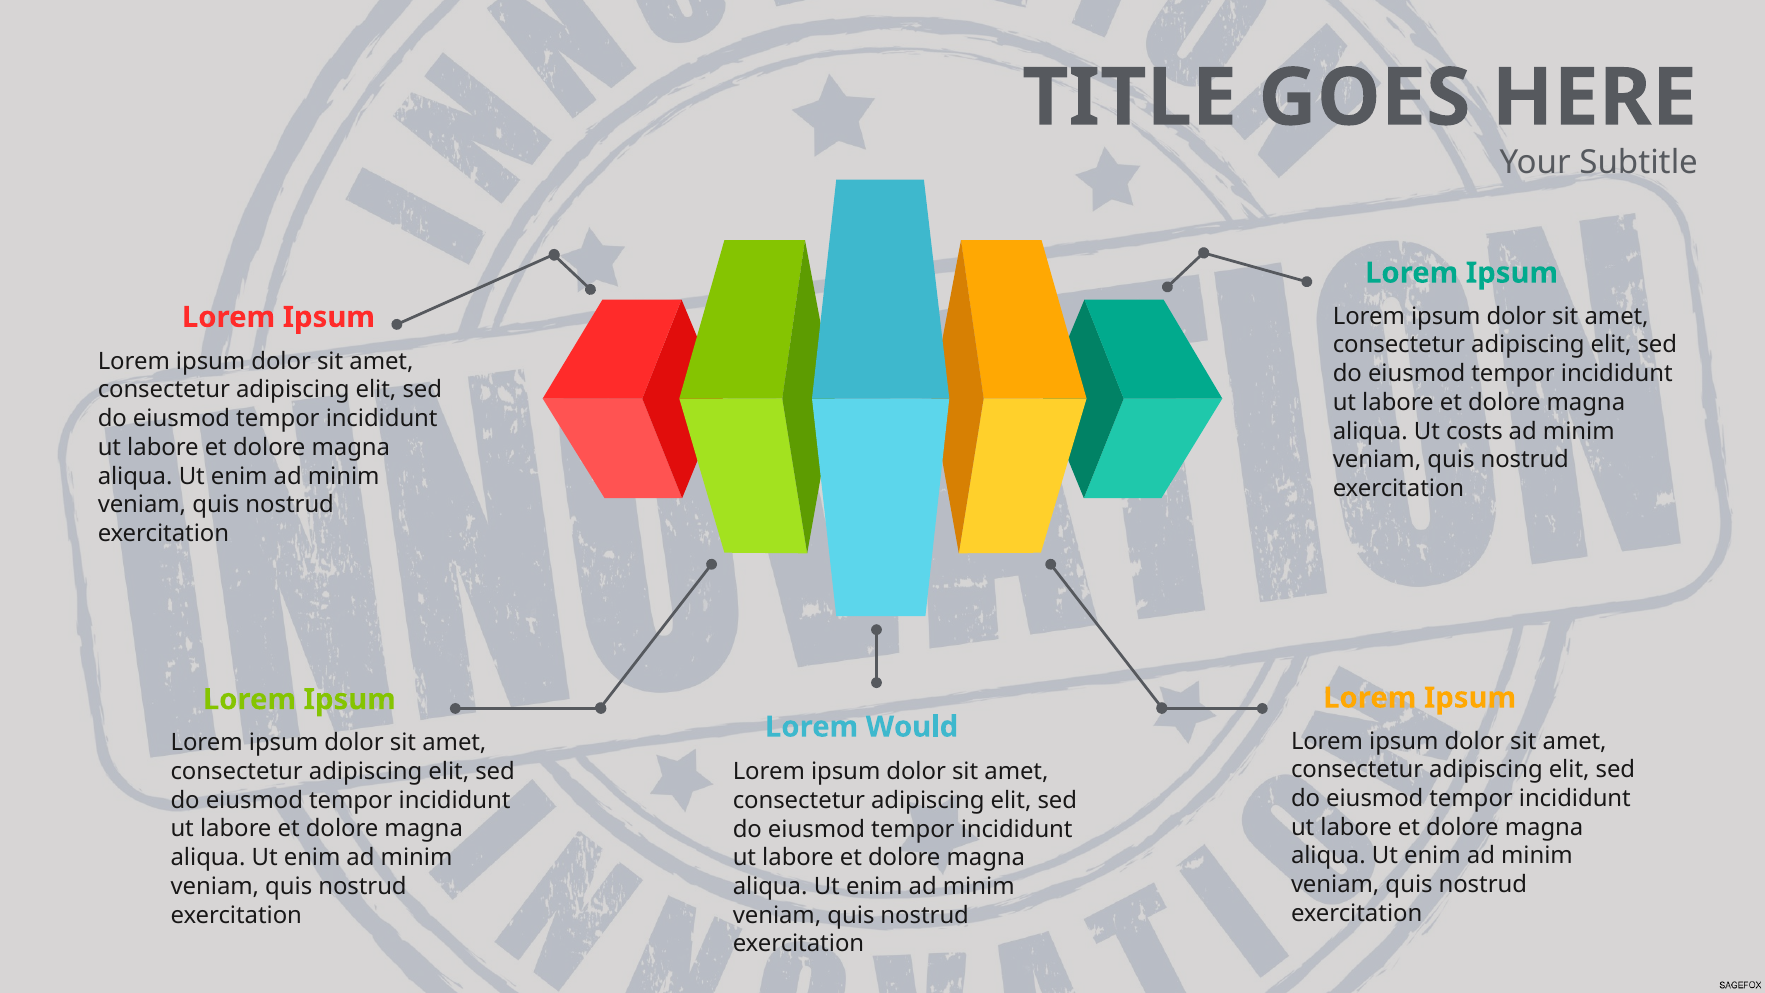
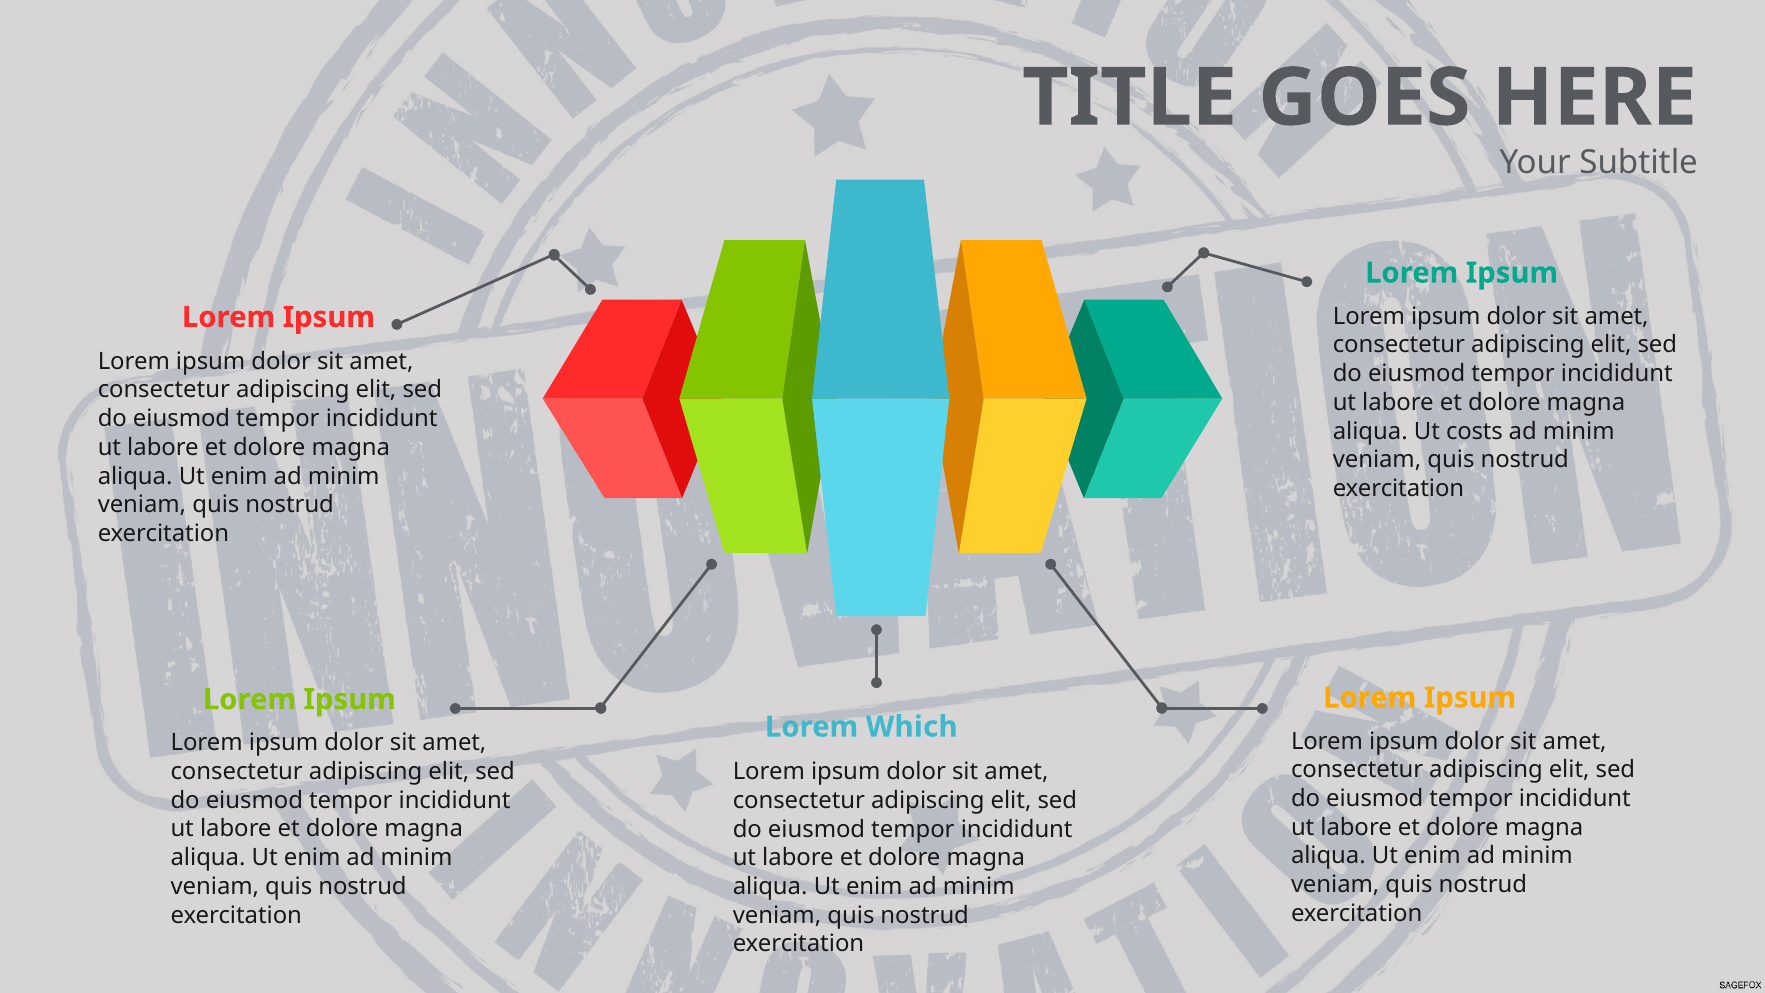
Would: Would -> Which (912, 727)
